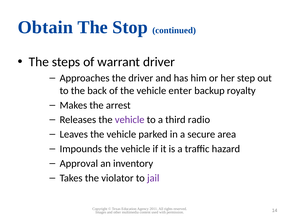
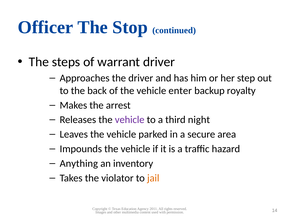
Obtain: Obtain -> Officer (45, 27)
radio: radio -> night (199, 120)
Approval: Approval -> Anything (79, 164)
jail colour: purple -> orange (153, 178)
